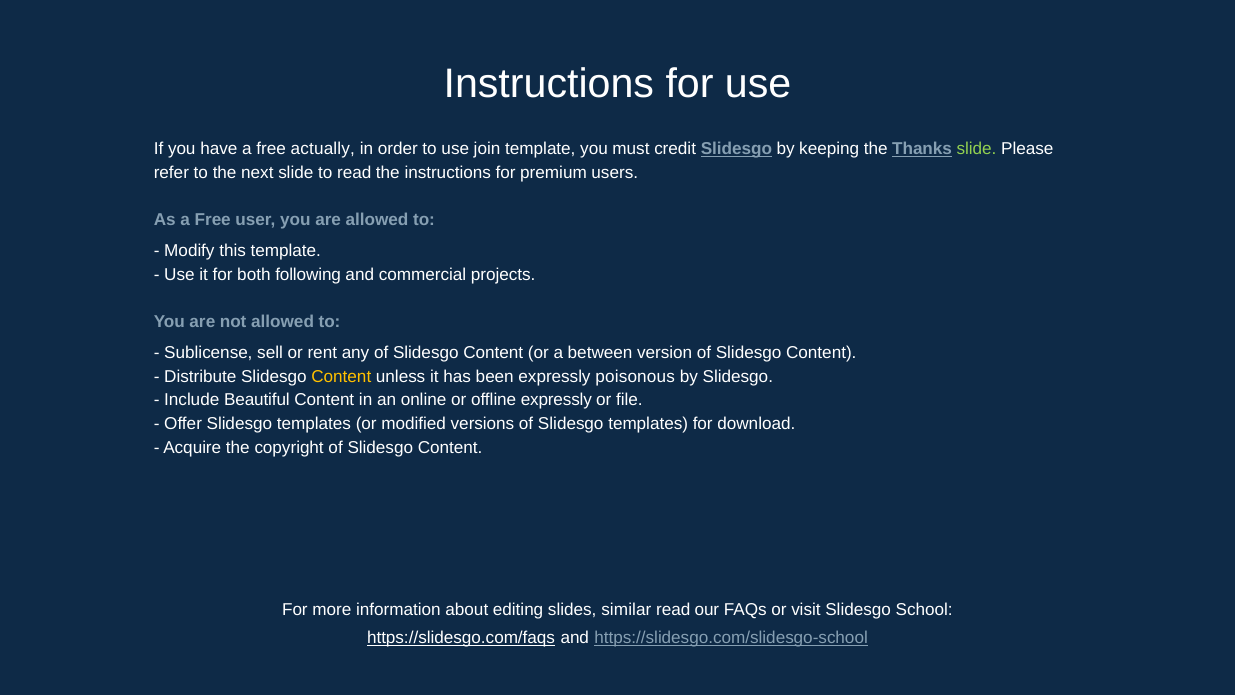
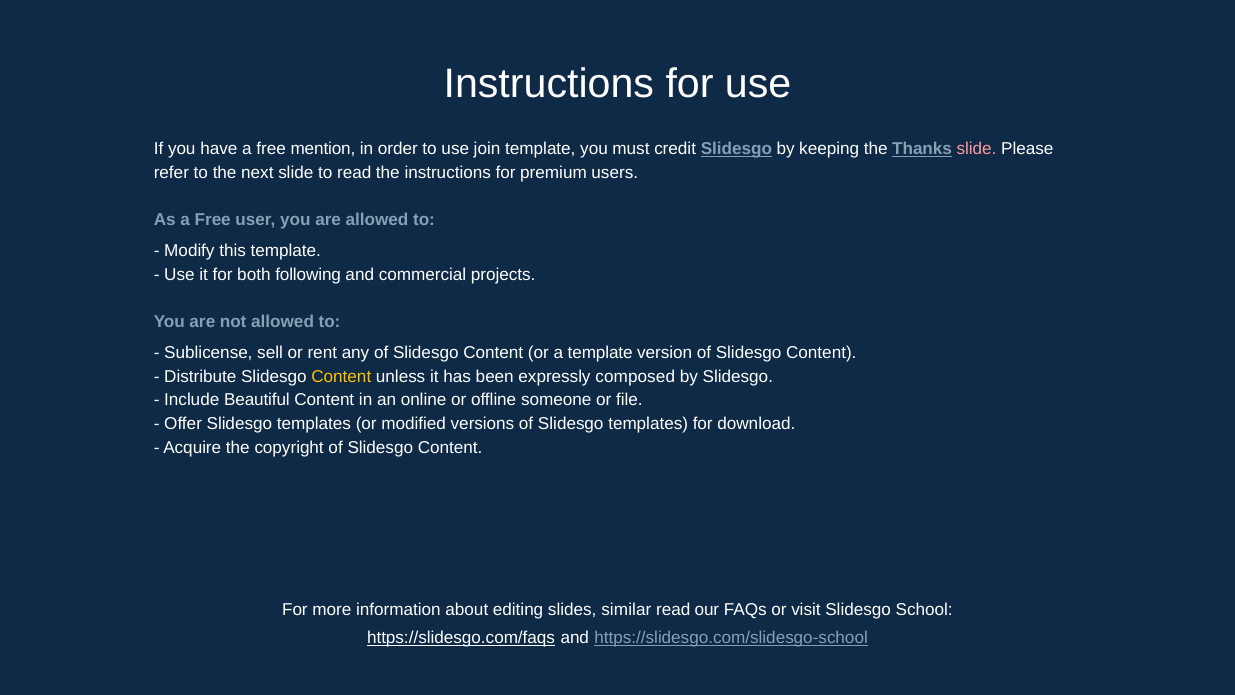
actually: actually -> mention (323, 149)
slide colour: light green -> pink (977, 149)
a between: between -> template (600, 353)
poisonous: poisonous -> composed (635, 376)
offline expressly: expressly -> someone (556, 400)
